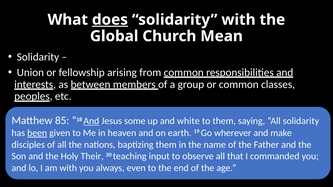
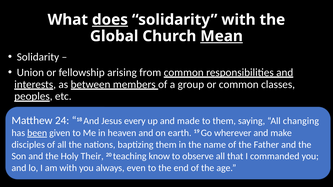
Mean underline: none -> present (222, 36)
85: 85 -> 24 (62, 121)
And underline: present -> none (91, 121)
some: some -> every (135, 121)
white: white -> made (188, 121)
All solidarity: solidarity -> changing (301, 121)
input: input -> know (159, 156)
